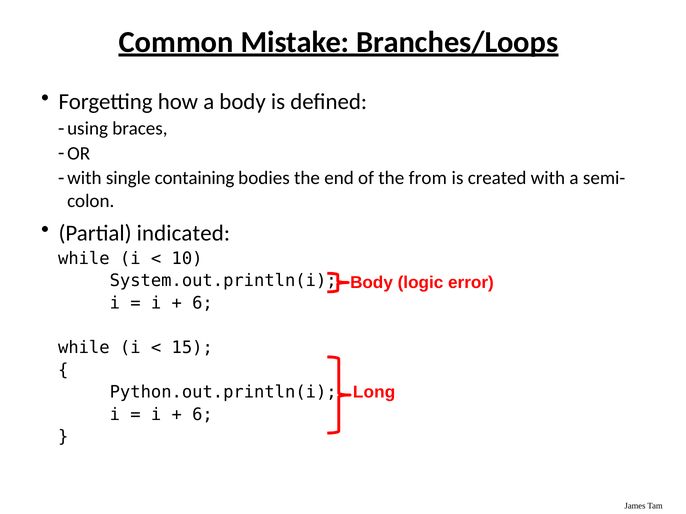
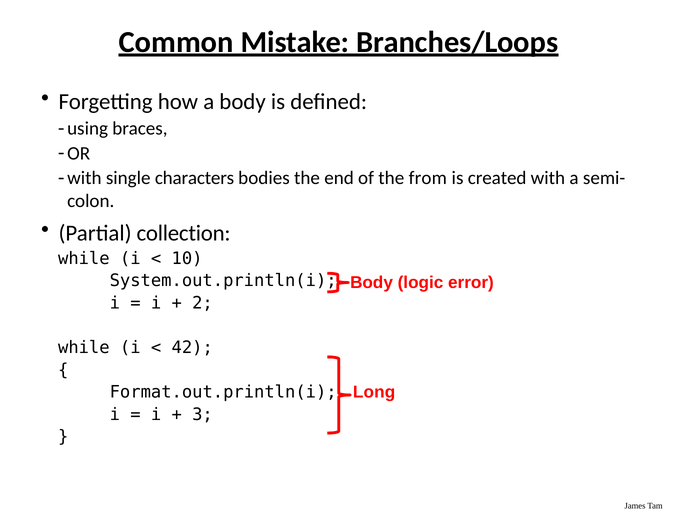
containing: containing -> characters (195, 178)
indicated: indicated -> collection (184, 233)
6: 6 -> 2 (202, 303)
15: 15 -> 42 (192, 348)
Python.out.println(i: Python.out.println(i -> Format.out.println(i (223, 393)
6: 6 -> 3 (202, 415)
